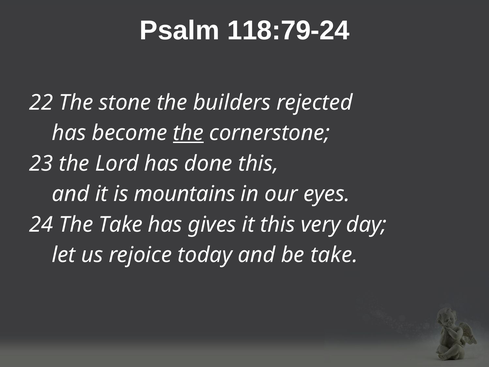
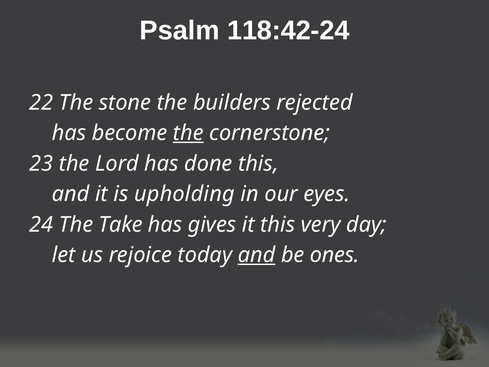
118:79-24: 118:79-24 -> 118:42-24 (288, 30)
mountains: mountains -> upholding (184, 194)
and underline: none -> present (257, 255)
be take: take -> ones (335, 255)
